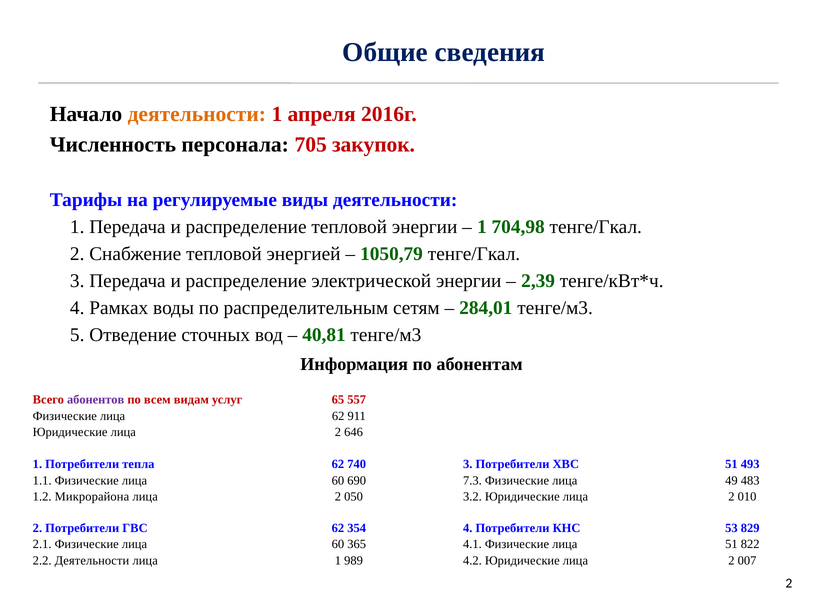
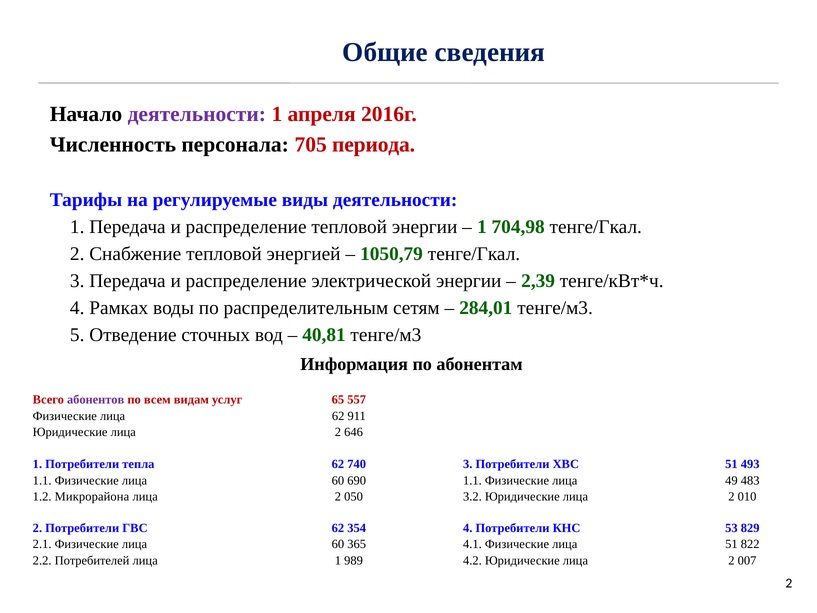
деятельности colour: orange -> purple (197, 114)
закупок: закупок -> периода (374, 144)
690 7.3: 7.3 -> 1.1 (472, 480)
2.2 Деятельности: Деятельности -> Потребителей (92, 560)
